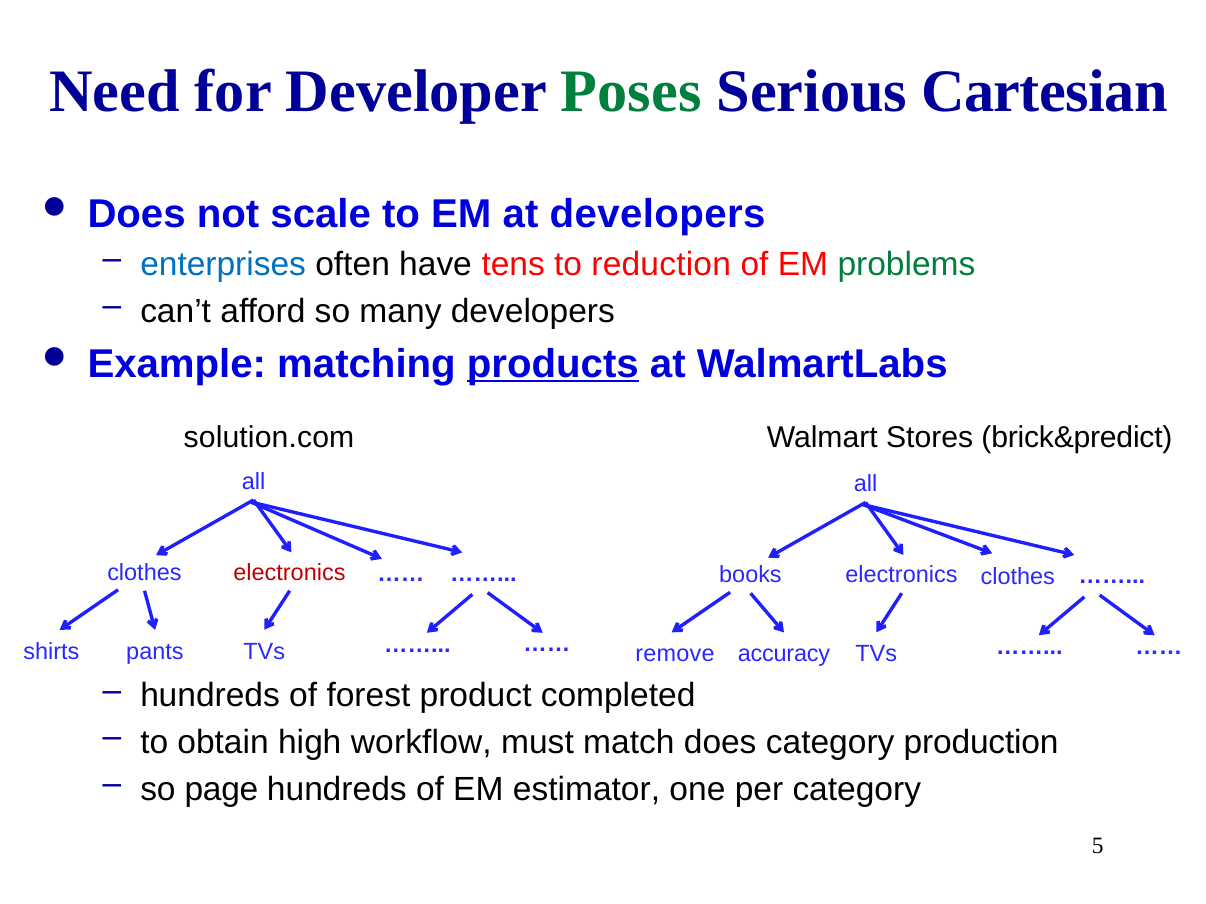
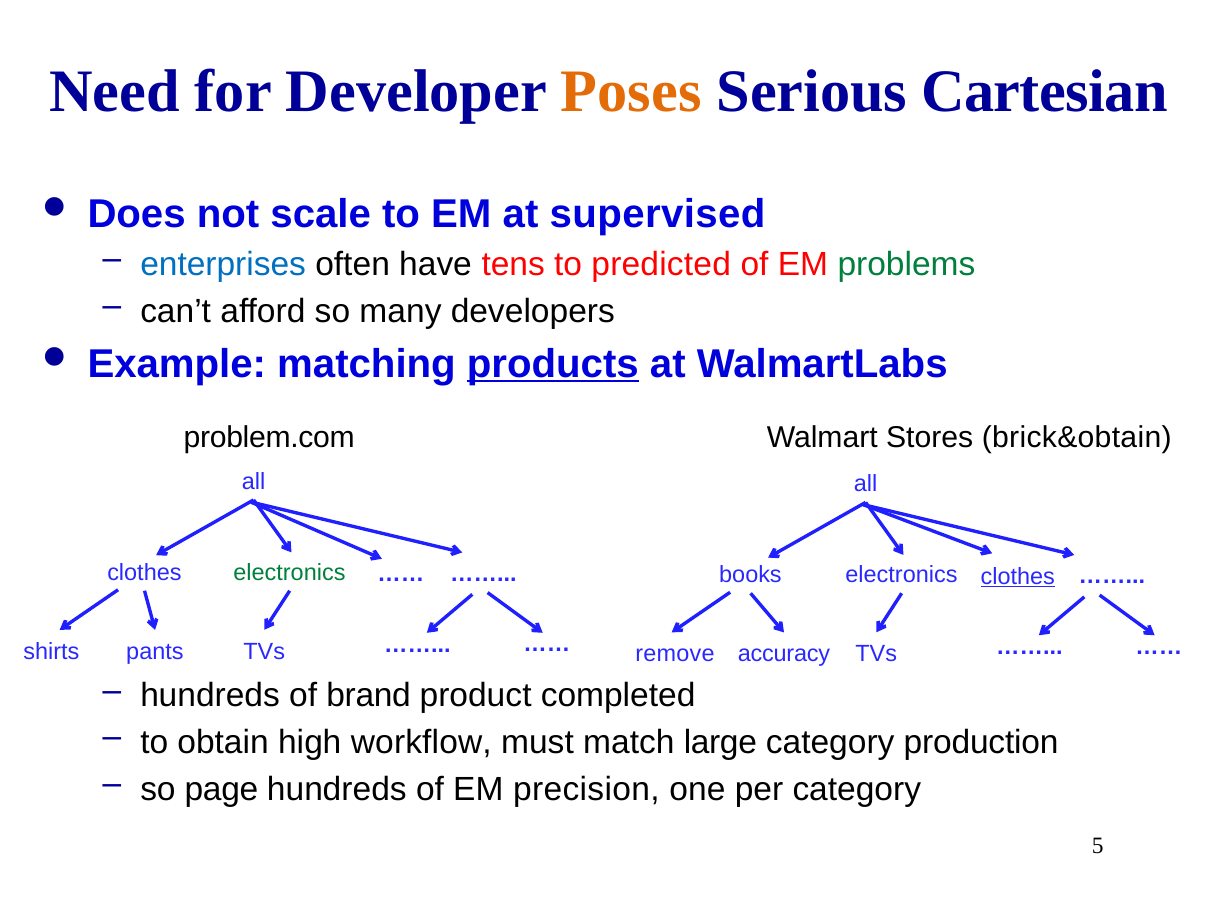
Poses colour: green -> orange (631, 92)
at developers: developers -> supervised (658, 214)
reduction: reduction -> predicted (661, 264)
solution.com: solution.com -> problem.com (269, 438)
brick&predict: brick&predict -> brick&obtain (1077, 438)
electronics colour: red -> green (289, 573)
clothes underline: none -> present (1018, 577)
forest: forest -> brand (369, 696)
match does: does -> large (720, 743)
estimator: estimator -> precision (586, 790)
